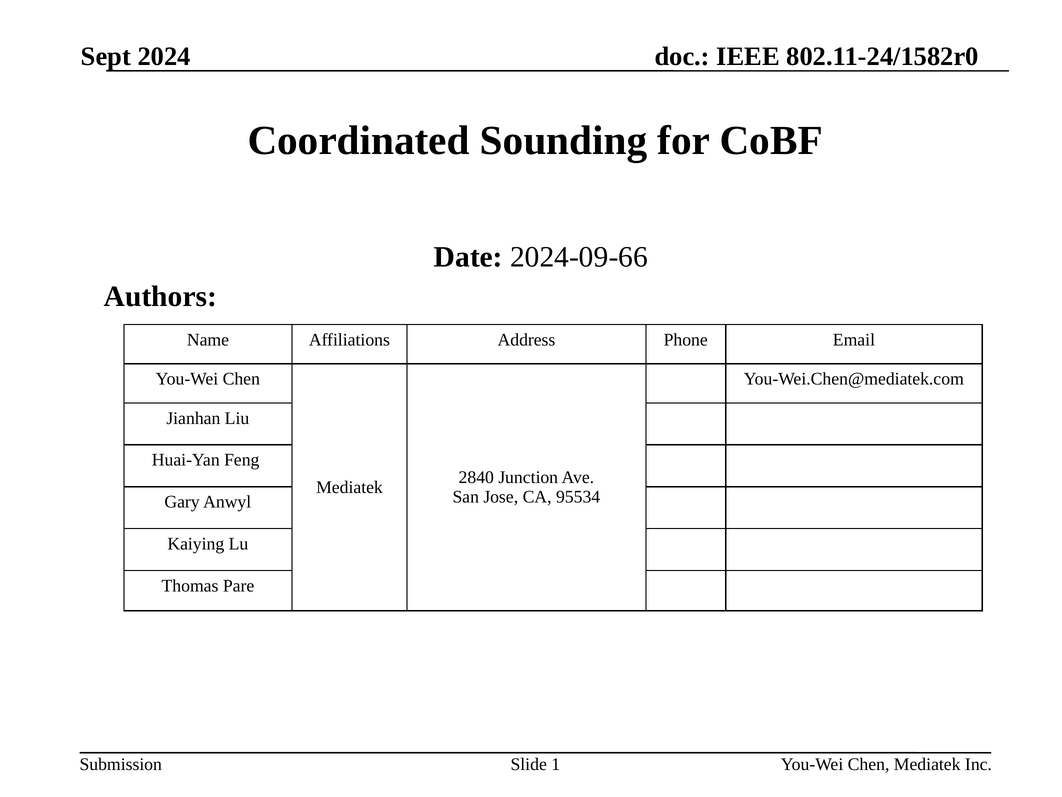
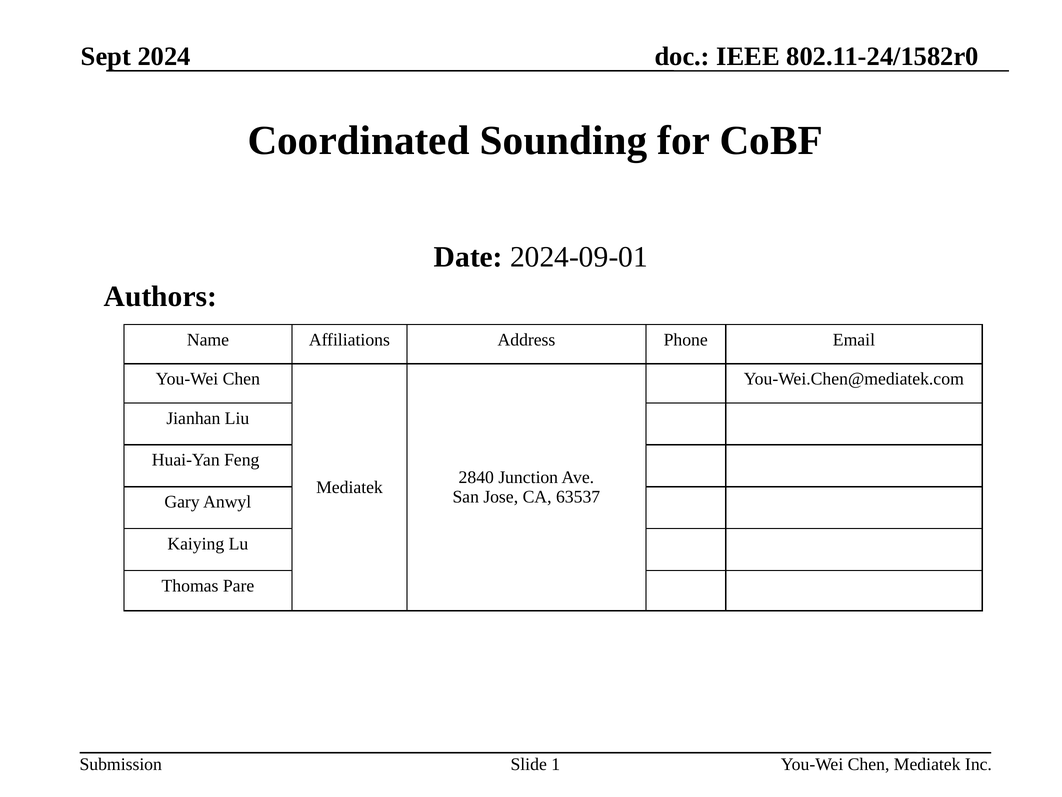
2024-09-66: 2024-09-66 -> 2024-09-01 (579, 257)
95534: 95534 -> 63537 (578, 497)
